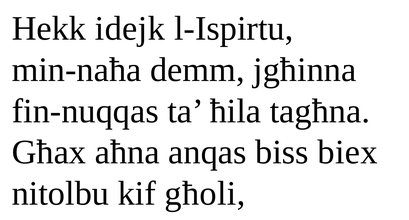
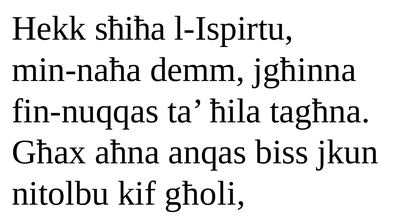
idejk: idejk -> sħiħa (130, 29)
biex: biex -> jkun (348, 152)
